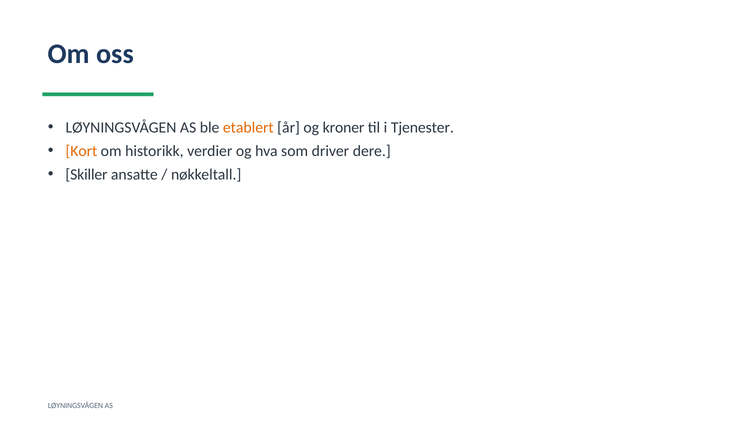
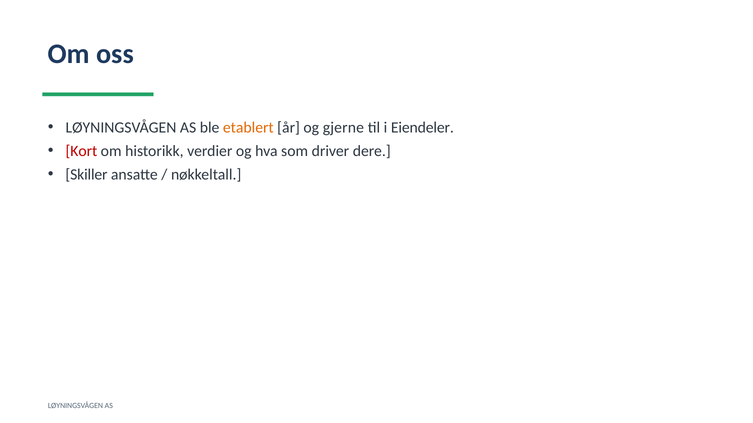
kroner: kroner -> gjerne (343, 128)
Tjenester: Tjenester -> Eiendeler (422, 128)
Kort colour: orange -> red (81, 151)
